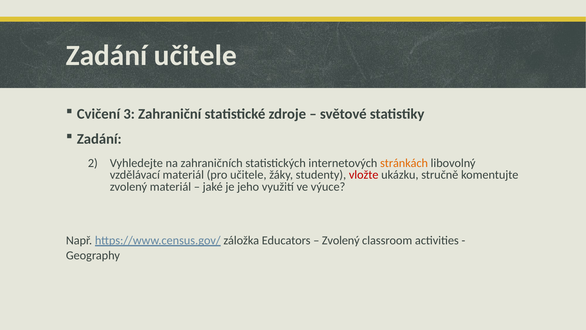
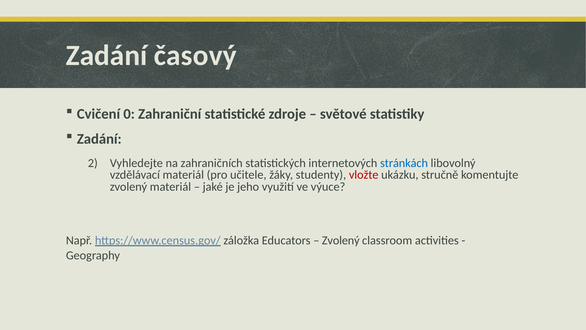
Zadání učitele: učitele -> časový (195, 55)
3: 3 -> 0 (129, 114)
stránkách colour: orange -> blue (404, 163)
